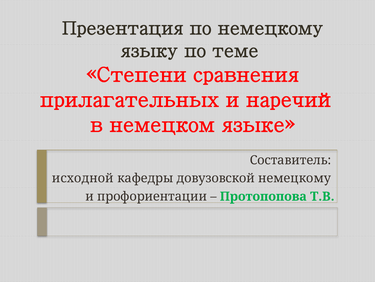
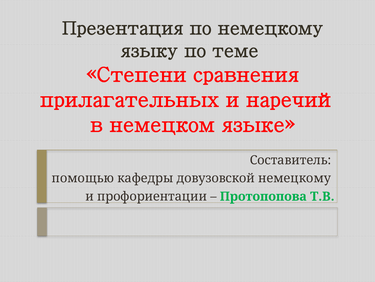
исходной: исходной -> помощью (83, 178)
